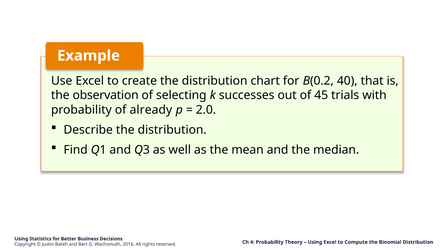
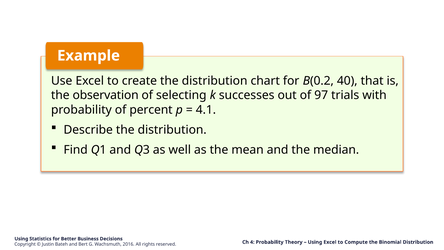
45: 45 -> 97 (321, 95)
already: already -> percent (151, 110)
2.0: 2.0 -> 4.1 (206, 110)
